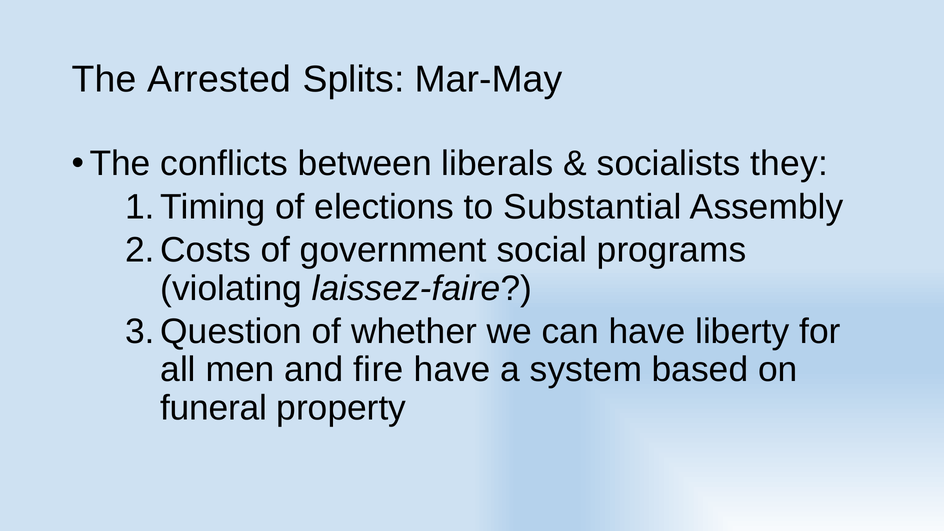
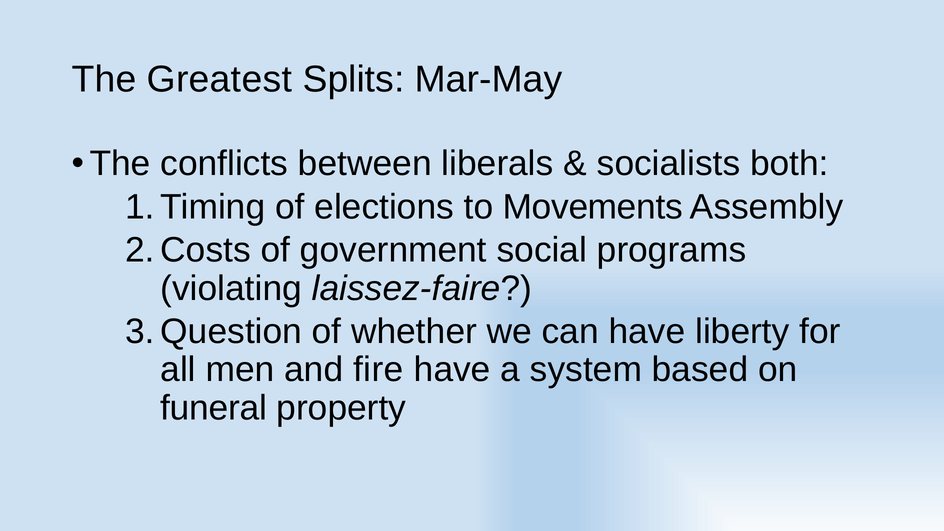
Arrested: Arrested -> Greatest (219, 79)
they: they -> both (789, 164)
Substantial: Substantial -> Movements (593, 207)
